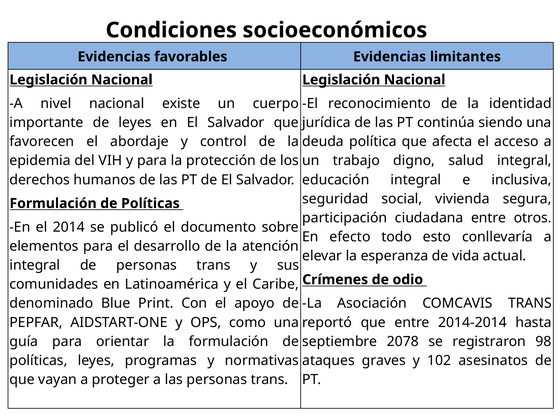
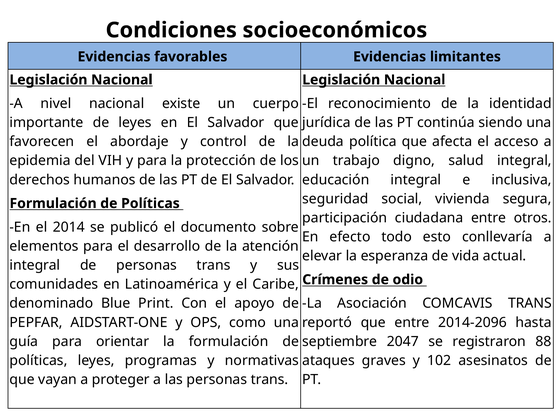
2014-2014: 2014-2014 -> 2014-2096 (472, 322)
2078: 2078 -> 2047 (403, 341)
98: 98 -> 88 (544, 341)
